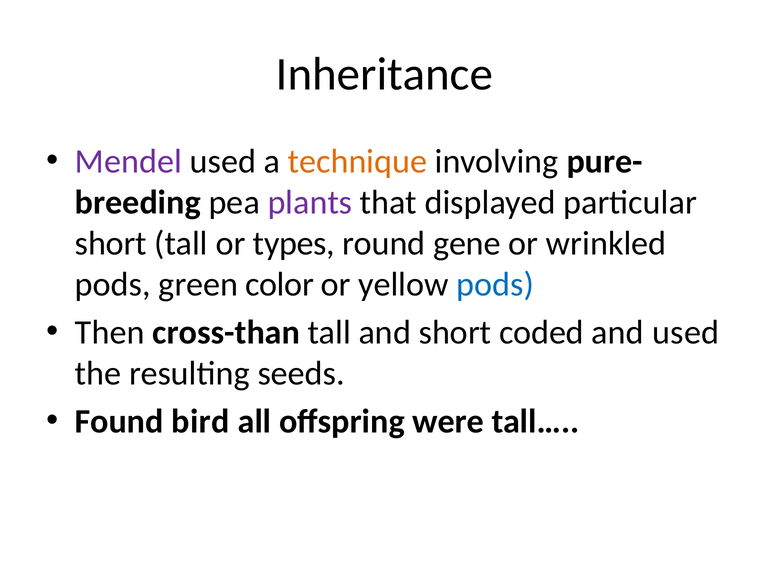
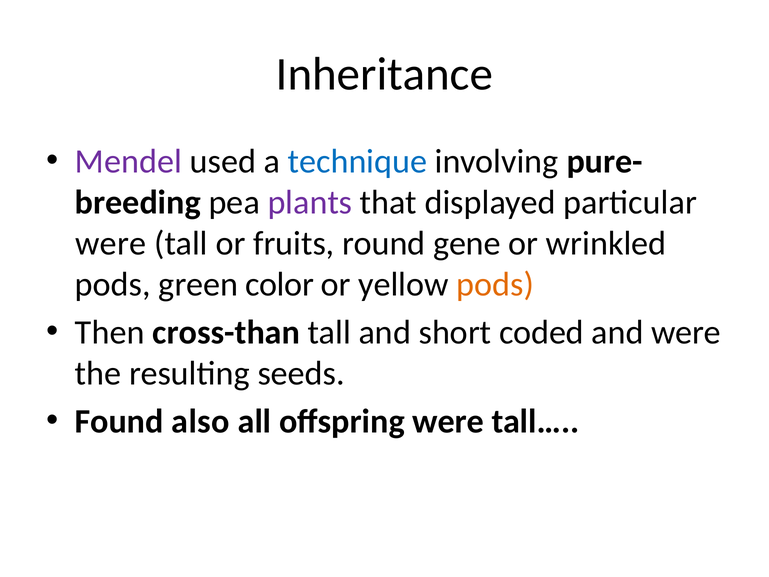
technique colour: orange -> blue (358, 161)
short: short -> were (111, 243)
types: types -> fruits (294, 243)
pods colour: blue -> orange (495, 284)
and used: used -> were (686, 332)
bird: bird -> also (201, 421)
